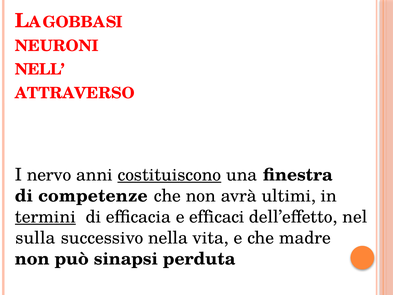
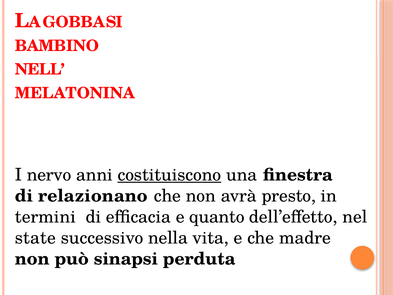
NEURONI: NEURONI -> BAMBINO (57, 46)
ATTRAVERSO: ATTRAVERSO -> MELATONINA (75, 93)
competenze: competenze -> relazionano (93, 196)
ultimi: ultimi -> presto (289, 196)
termini underline: present -> none (45, 217)
efficaci: efficaci -> quanto (217, 217)
sulla: sulla -> state (35, 238)
